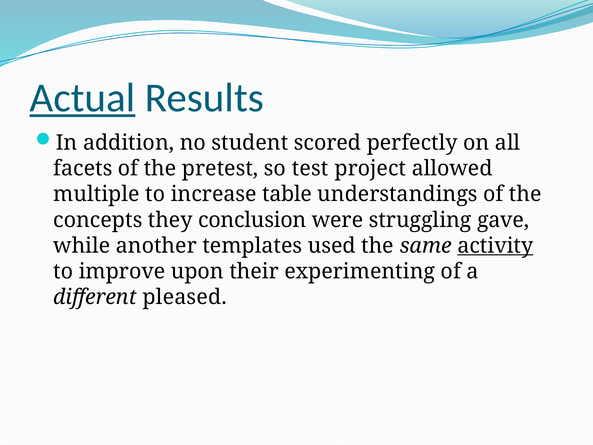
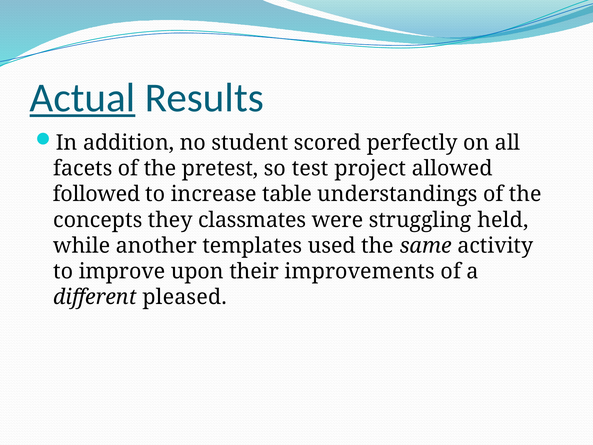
multiple: multiple -> followed (97, 194)
conclusion: conclusion -> classmates (252, 220)
gave: gave -> held (503, 220)
activity underline: present -> none (495, 245)
experimenting: experimenting -> improvements (360, 271)
